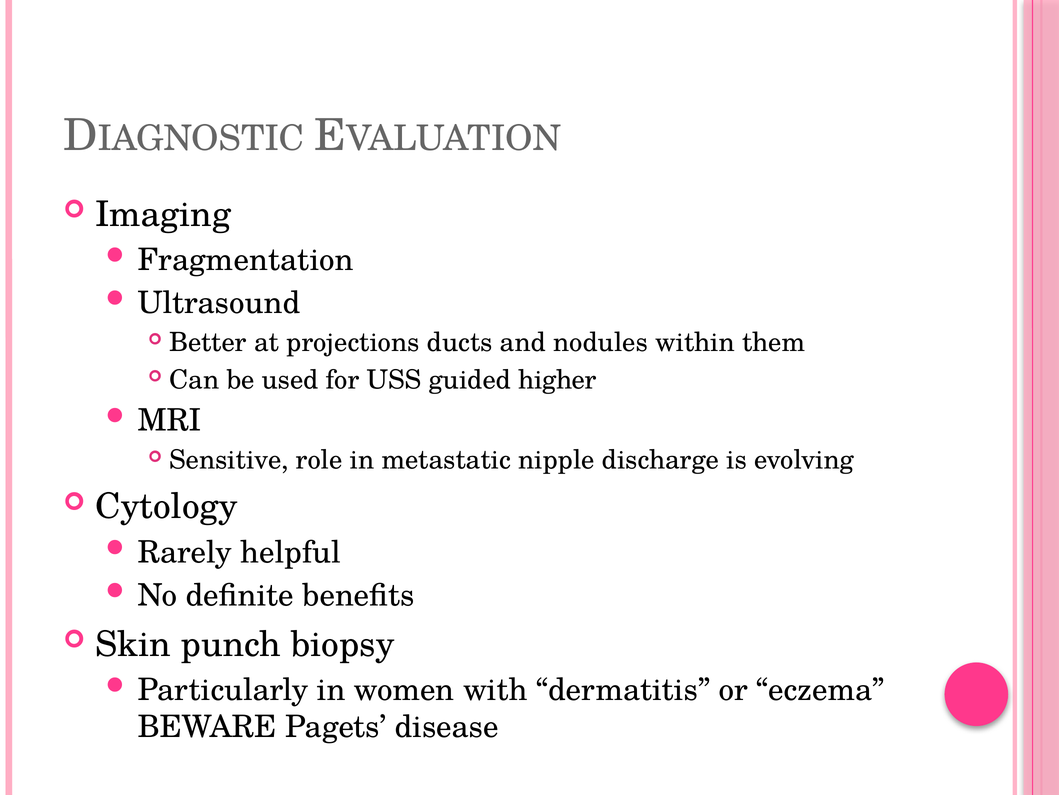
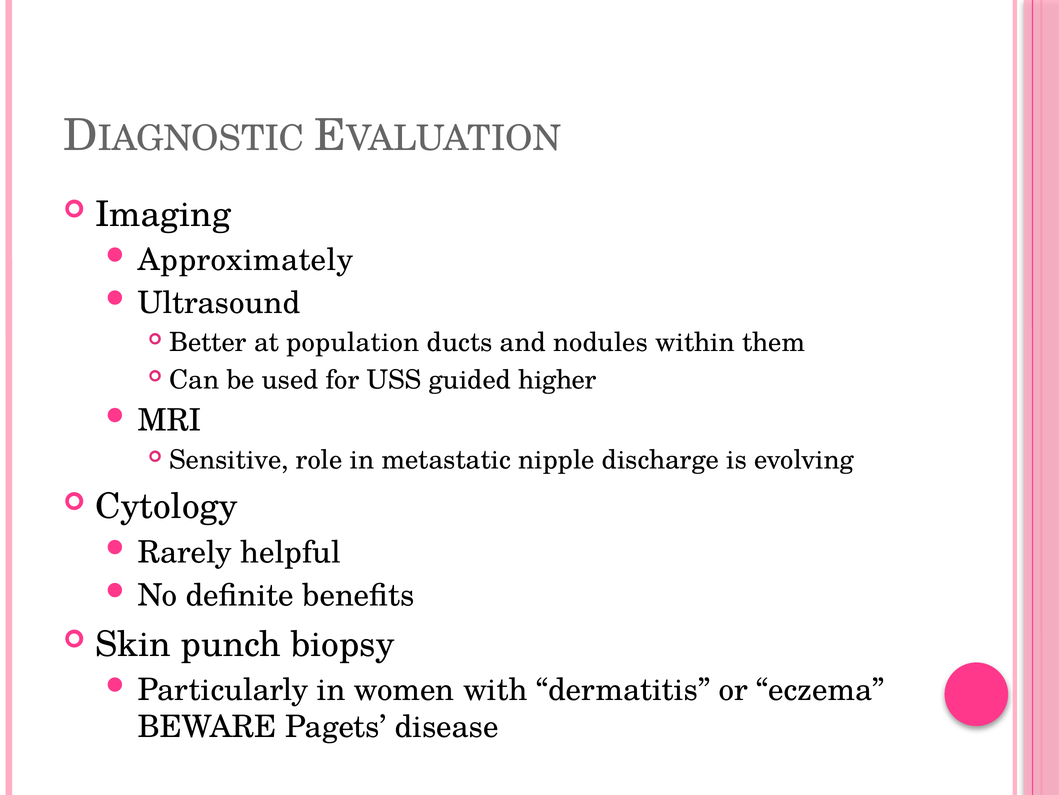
Fragmentation: Fragmentation -> Approximately (246, 260)
projections: projections -> population (353, 342)
